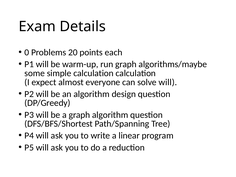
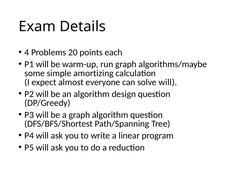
0: 0 -> 4 (27, 52)
simple calculation: calculation -> amortizing (93, 73)
